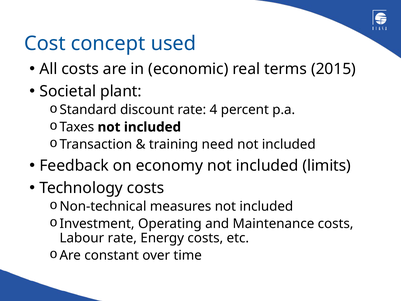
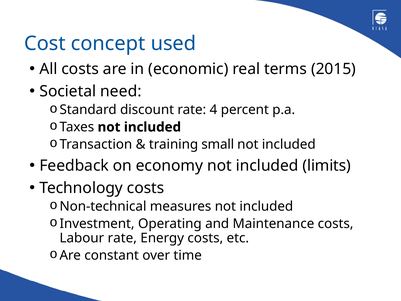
plant: plant -> need (121, 91)
need: need -> small (218, 144)
